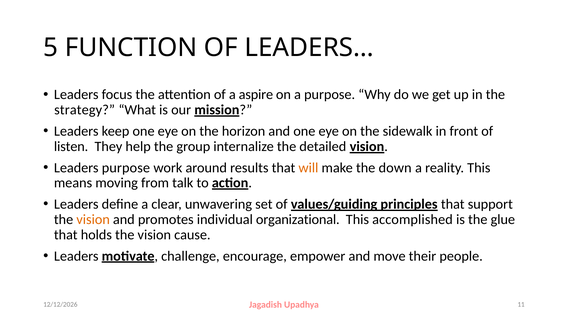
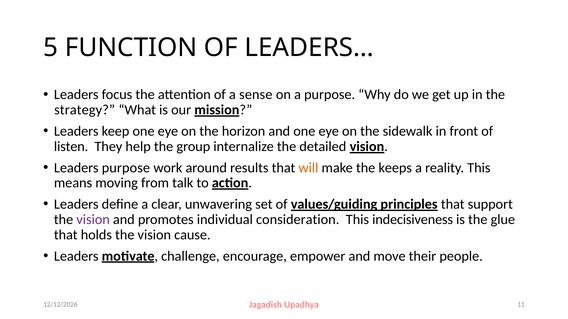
aspire: aspire -> sense (256, 95)
down: down -> keeps (395, 168)
vision colour: orange -> purple (93, 220)
organizational: organizational -> consideration (298, 220)
accomplished: accomplished -> indecisiveness (413, 220)
